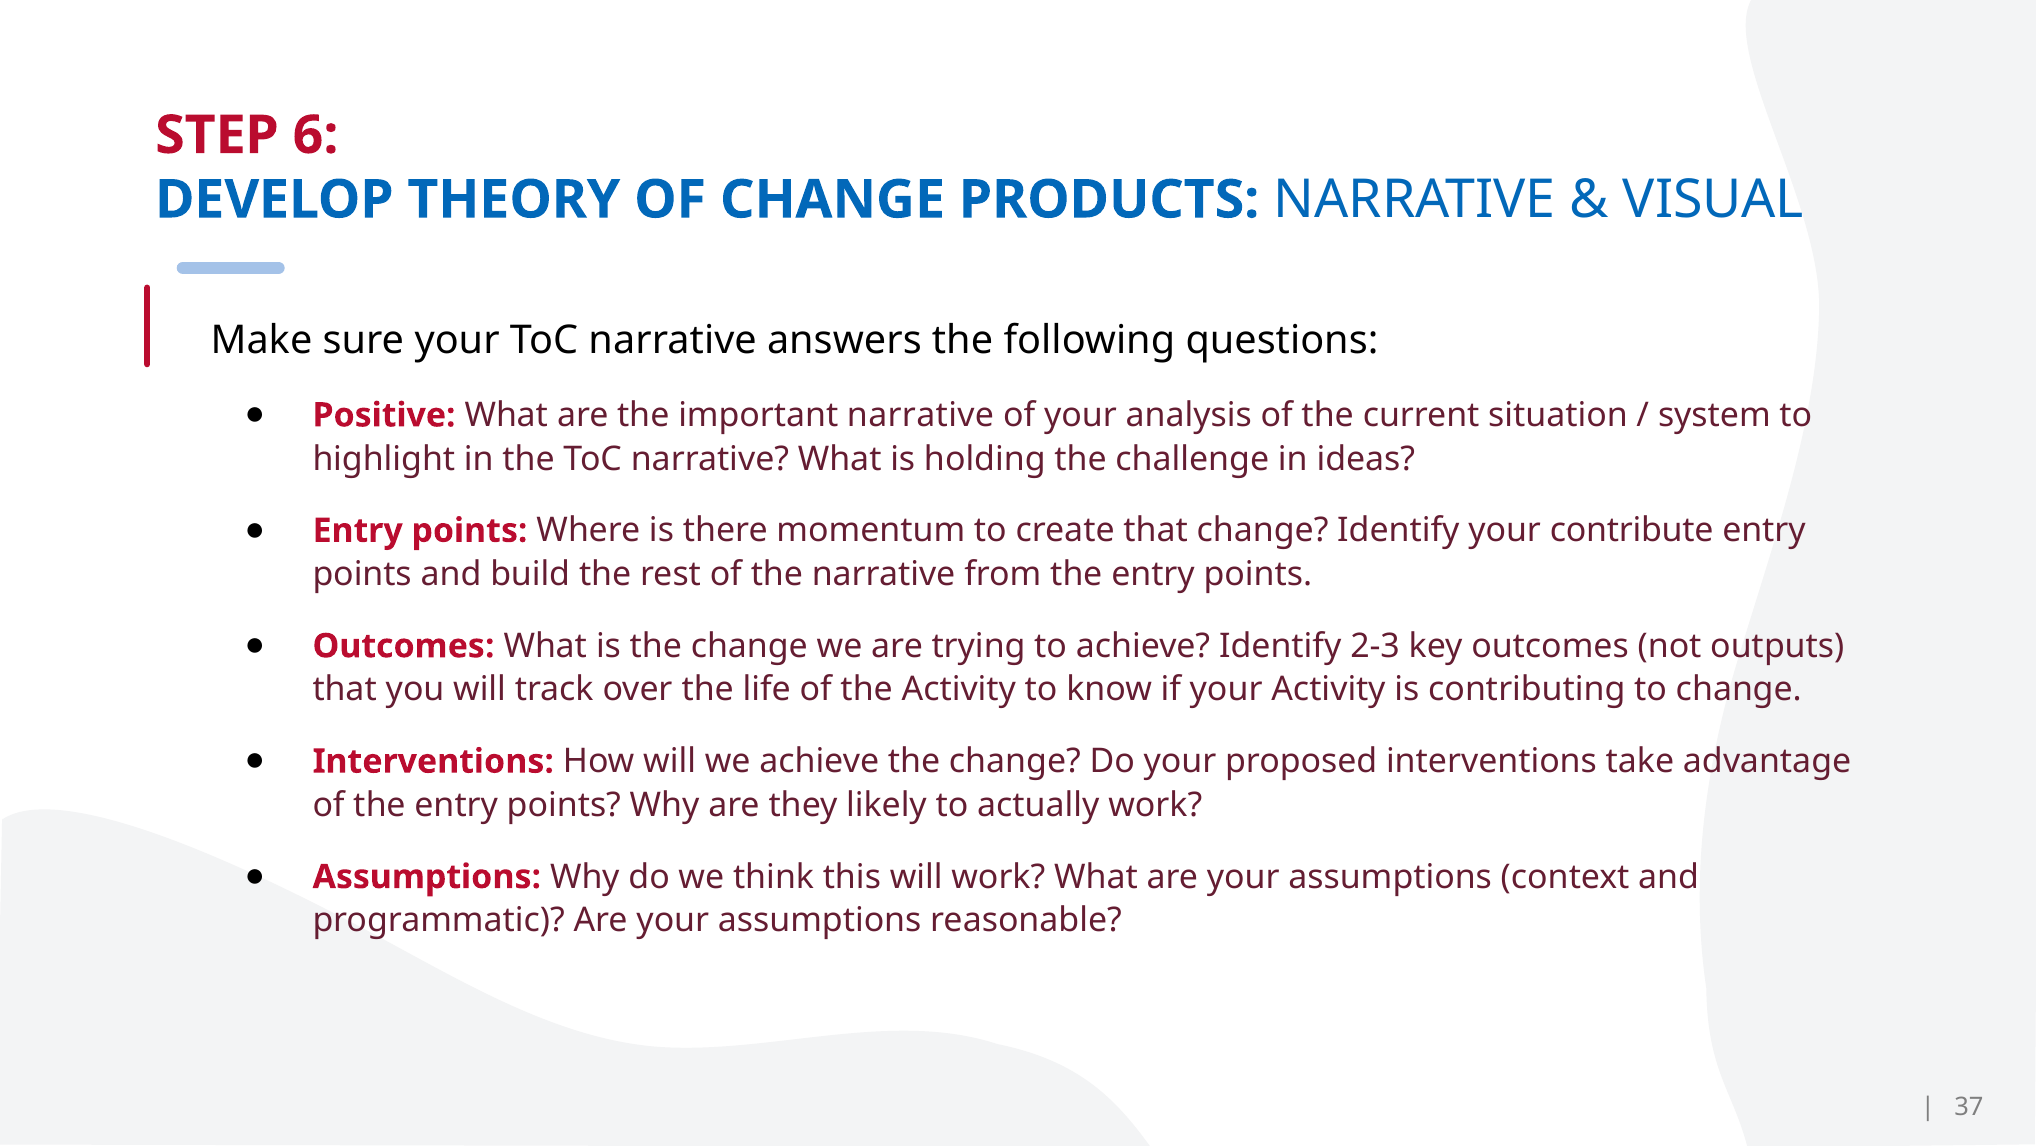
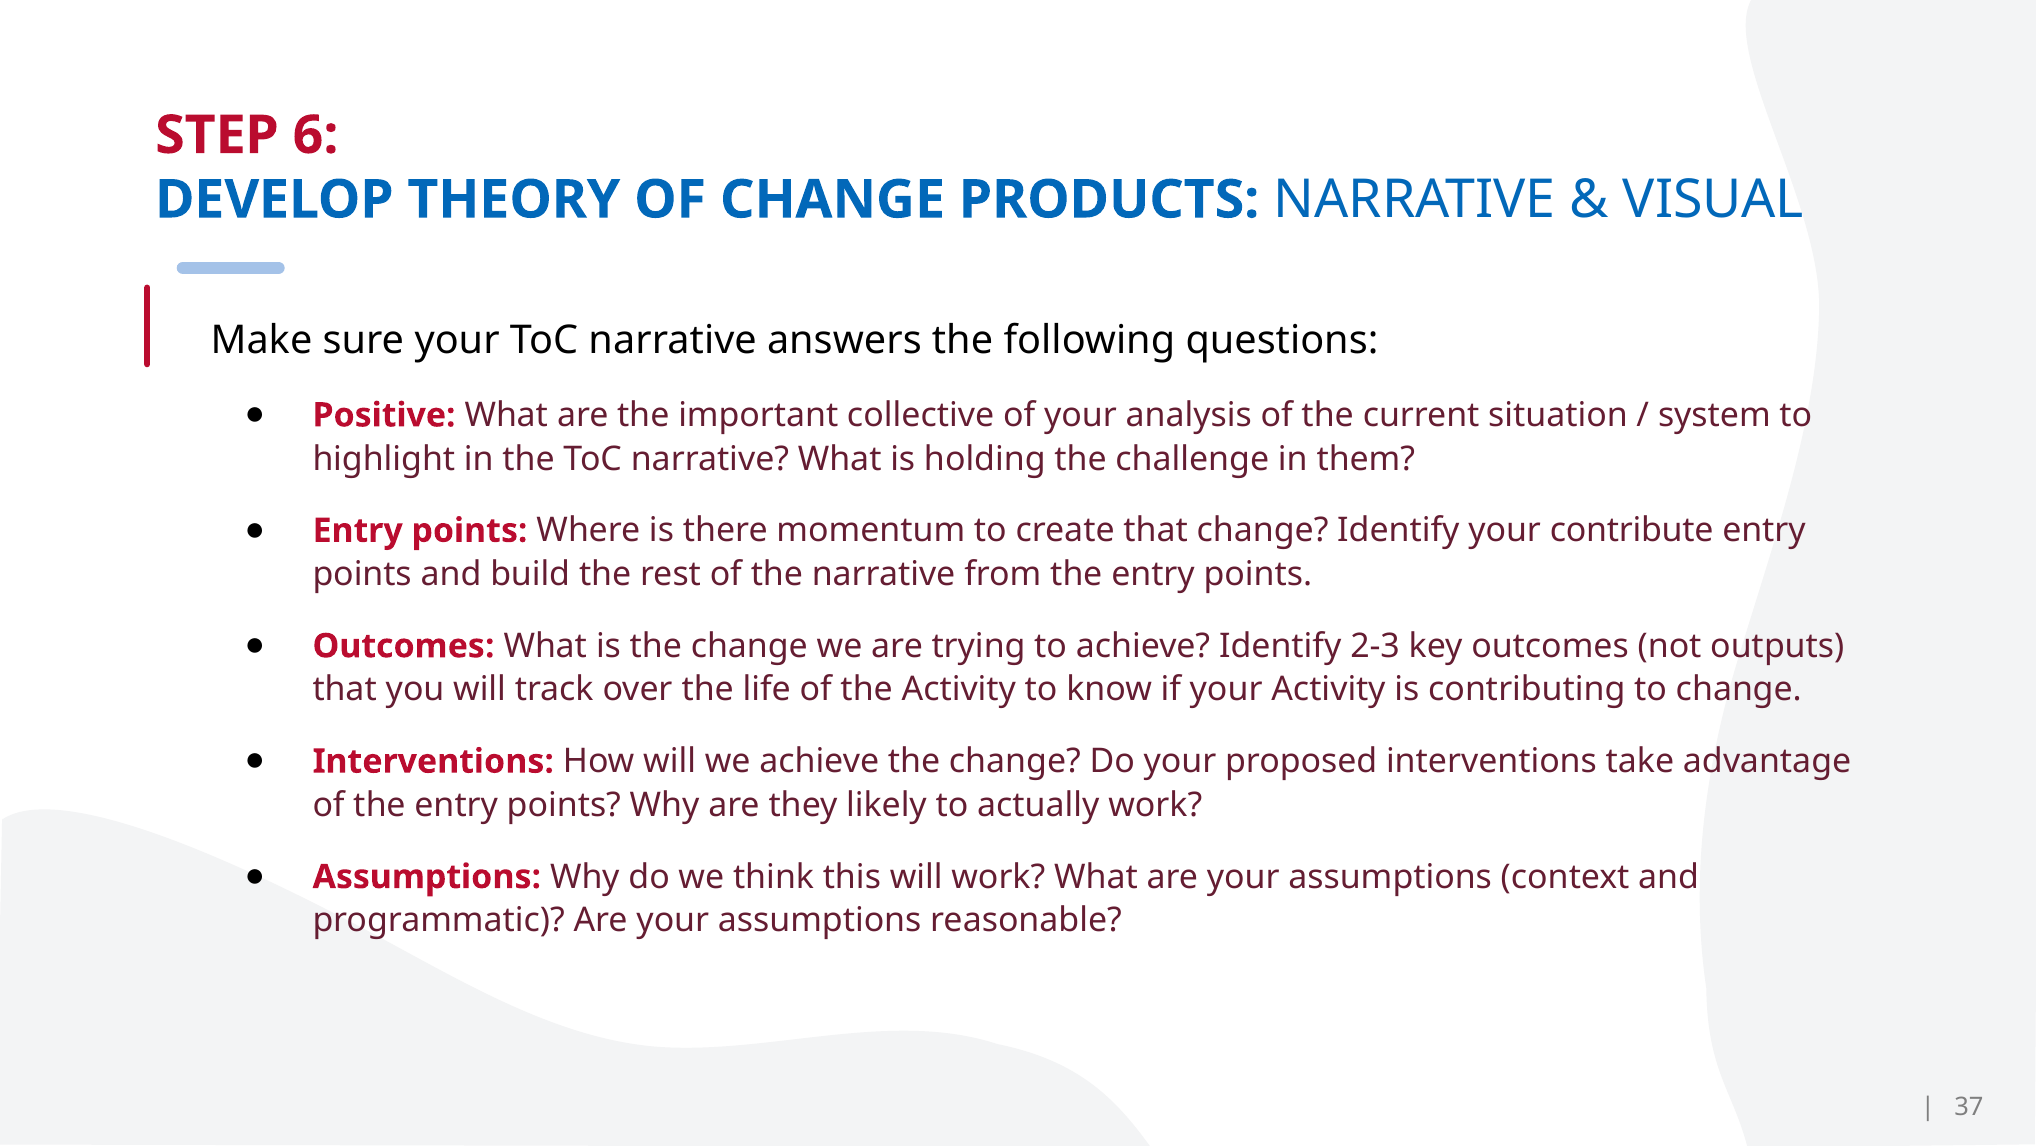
important narrative: narrative -> collective (921, 415)
ideas: ideas -> them (1366, 459)
